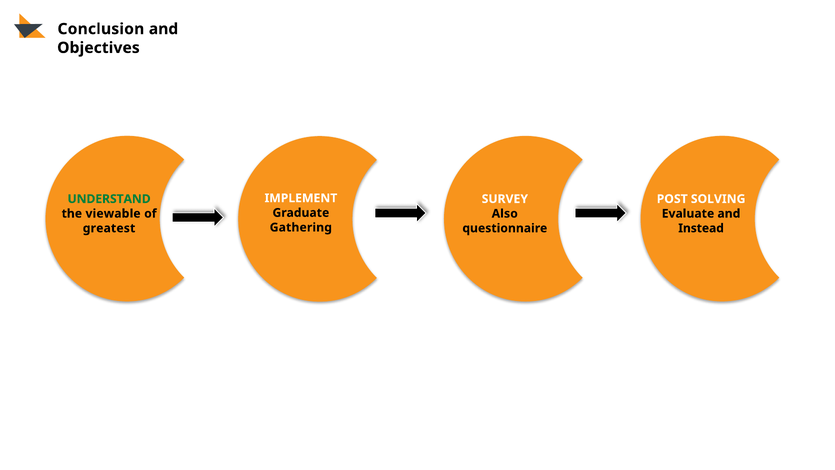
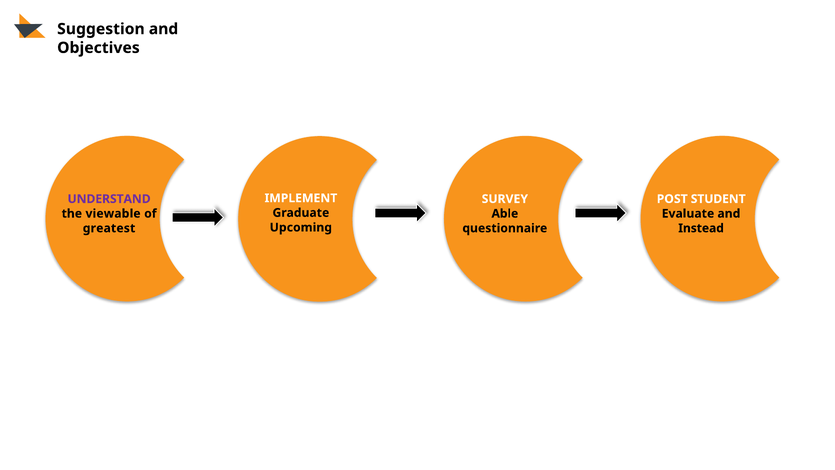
Conclusion: Conclusion -> Suggestion (101, 29)
UNDERSTAND colour: green -> purple (109, 199)
SOLVING: SOLVING -> STUDENT (718, 199)
Also: Also -> Able (505, 213)
Gathering: Gathering -> Upcoming (301, 227)
